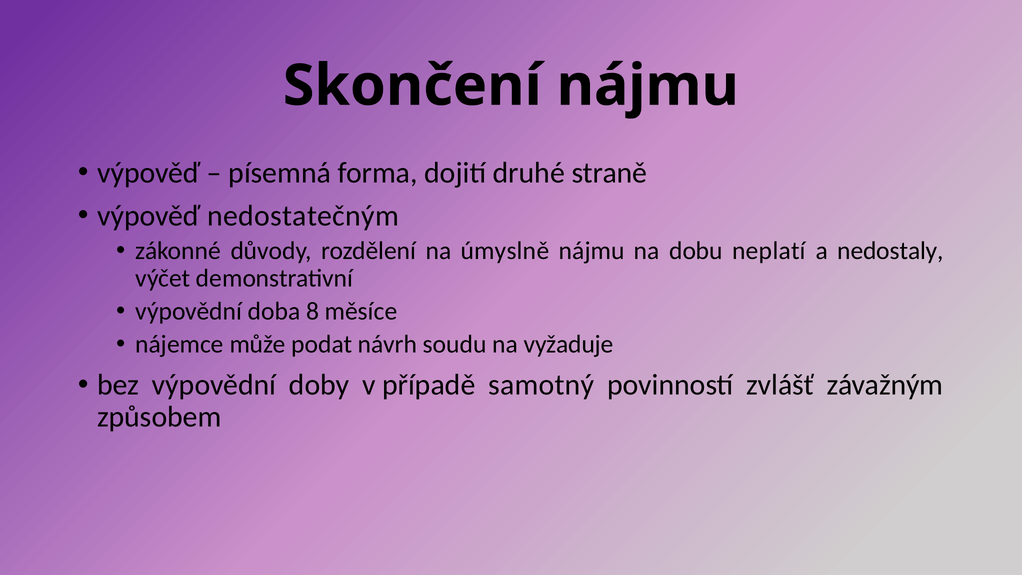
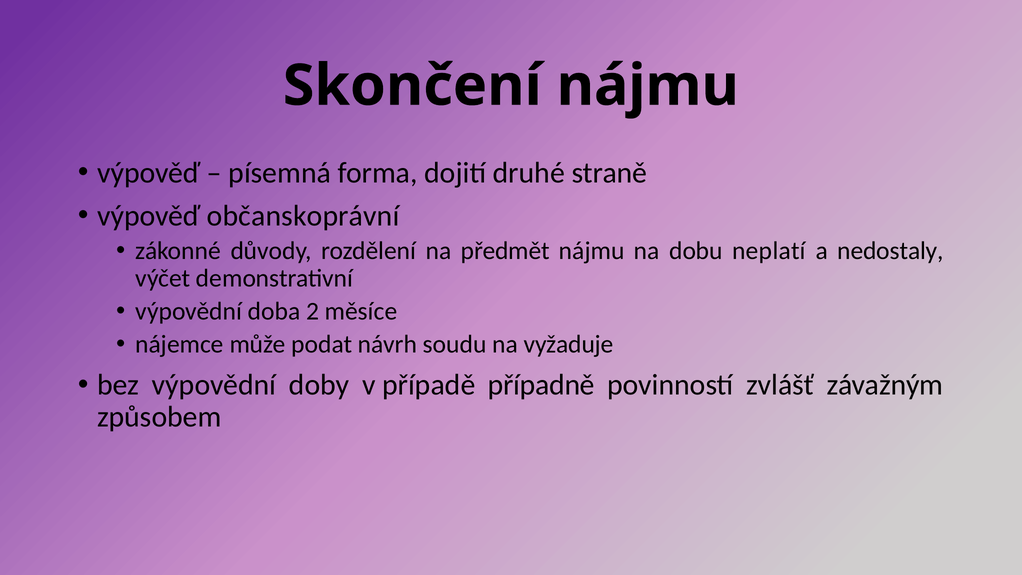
nedostatečným: nedostatečným -> občanskoprávní (303, 216)
úmyslně: úmyslně -> předmět (505, 251)
8: 8 -> 2 (313, 311)
samotný: samotný -> případně (541, 385)
